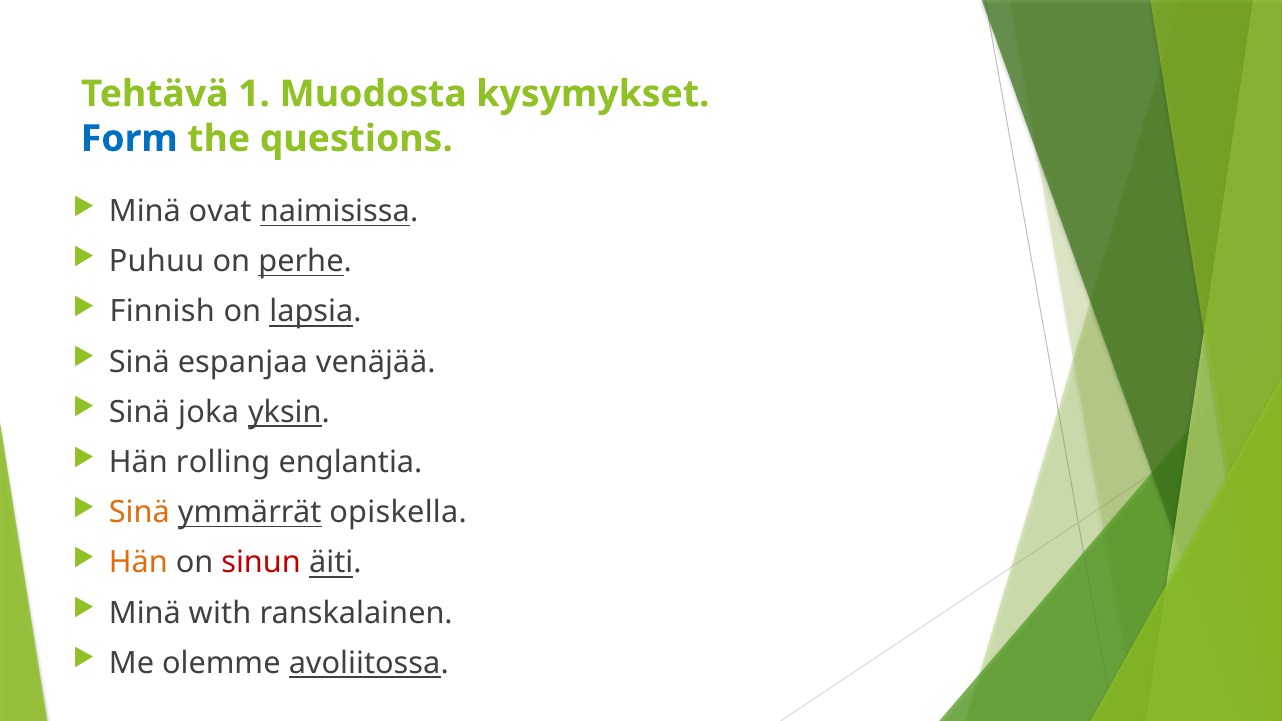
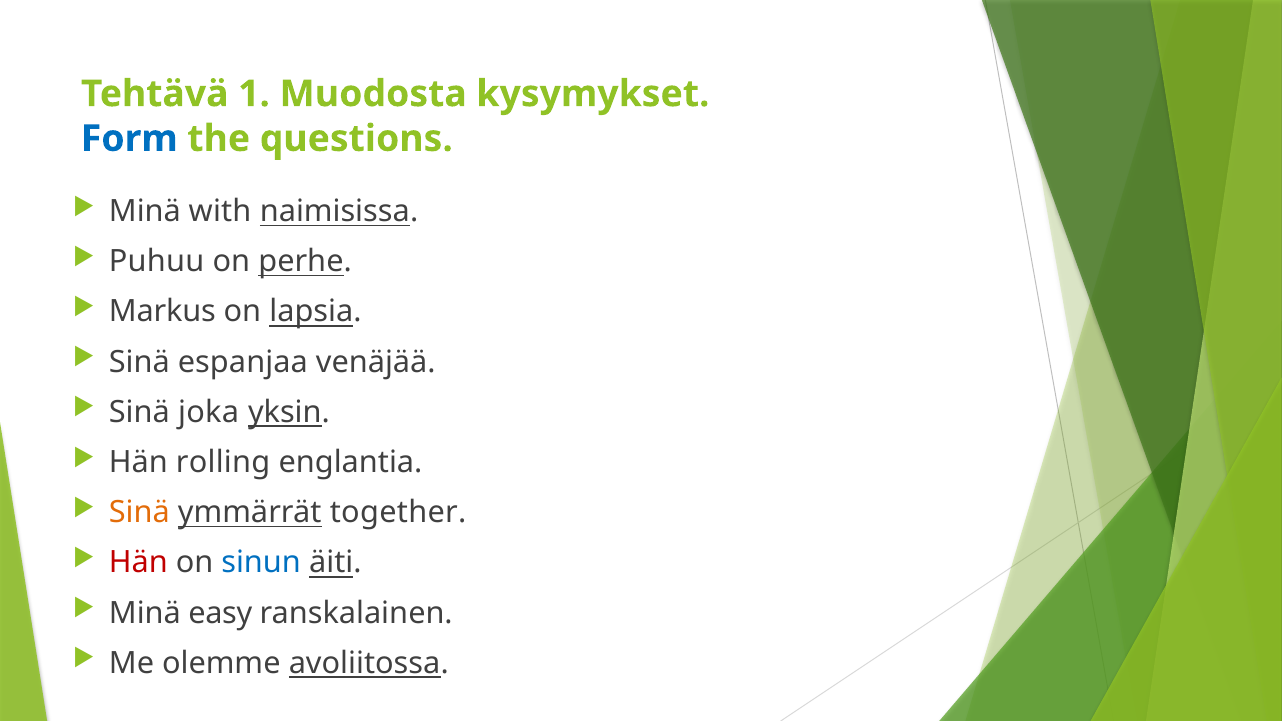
ovat: ovat -> with (220, 212)
Finnish: Finnish -> Markus (162, 312)
opiskella: opiskella -> together (398, 513)
Hän colour: orange -> red (138, 563)
sinun colour: red -> blue (261, 563)
with: with -> easy (220, 613)
